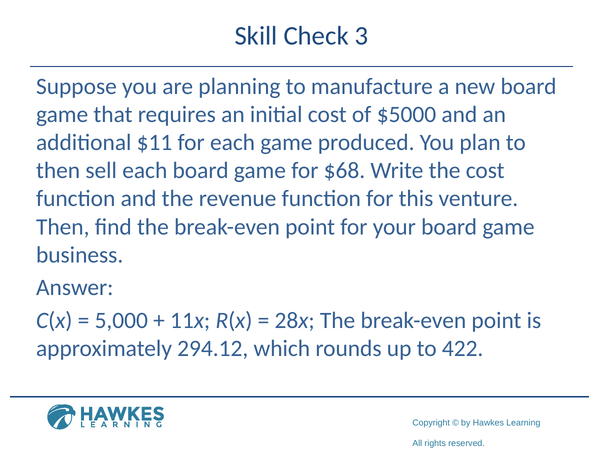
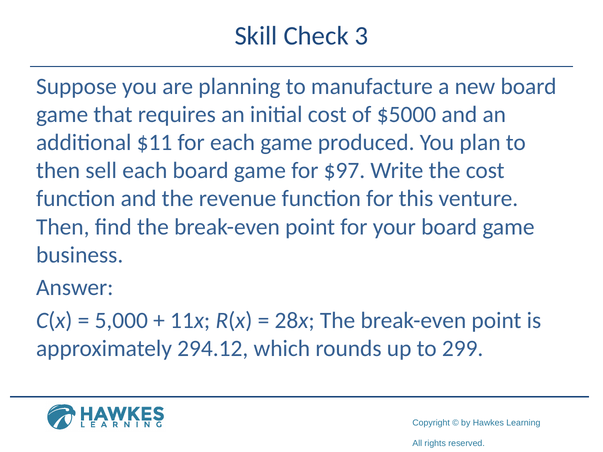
$68: $68 -> $97 (344, 171)
422: 422 -> 299 (463, 349)
